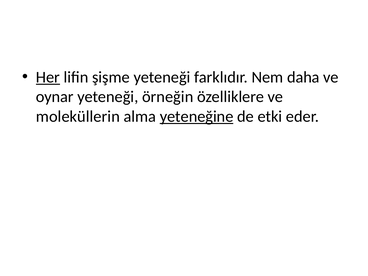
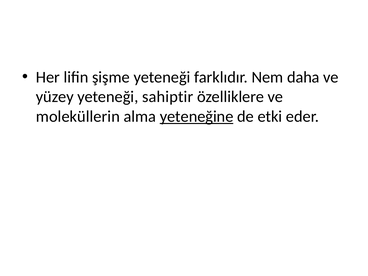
Her underline: present -> none (48, 77)
oynar: oynar -> yüzey (55, 97)
örneğin: örneğin -> sahiptir (168, 97)
